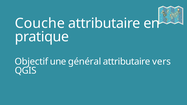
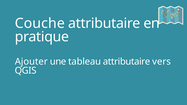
Objectif: Objectif -> Ajouter (31, 62)
général: général -> tableau (85, 62)
